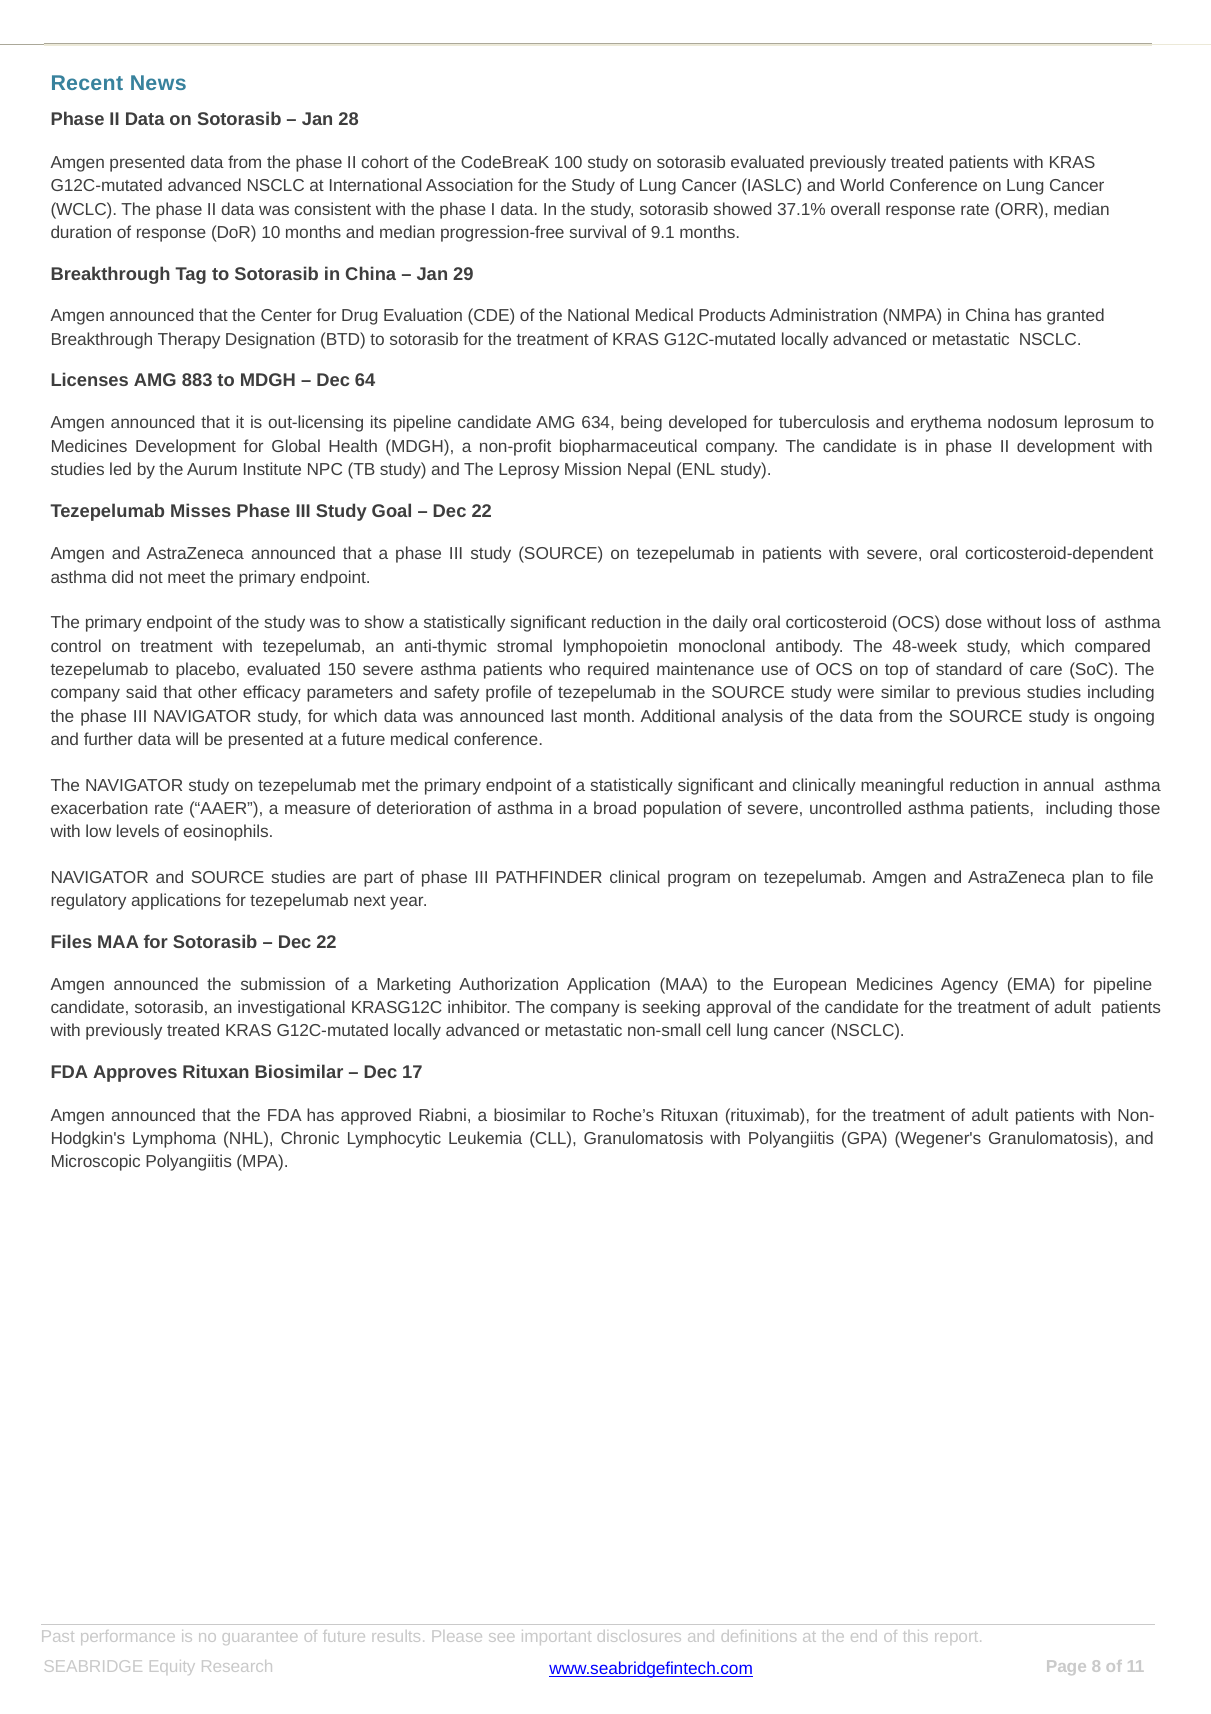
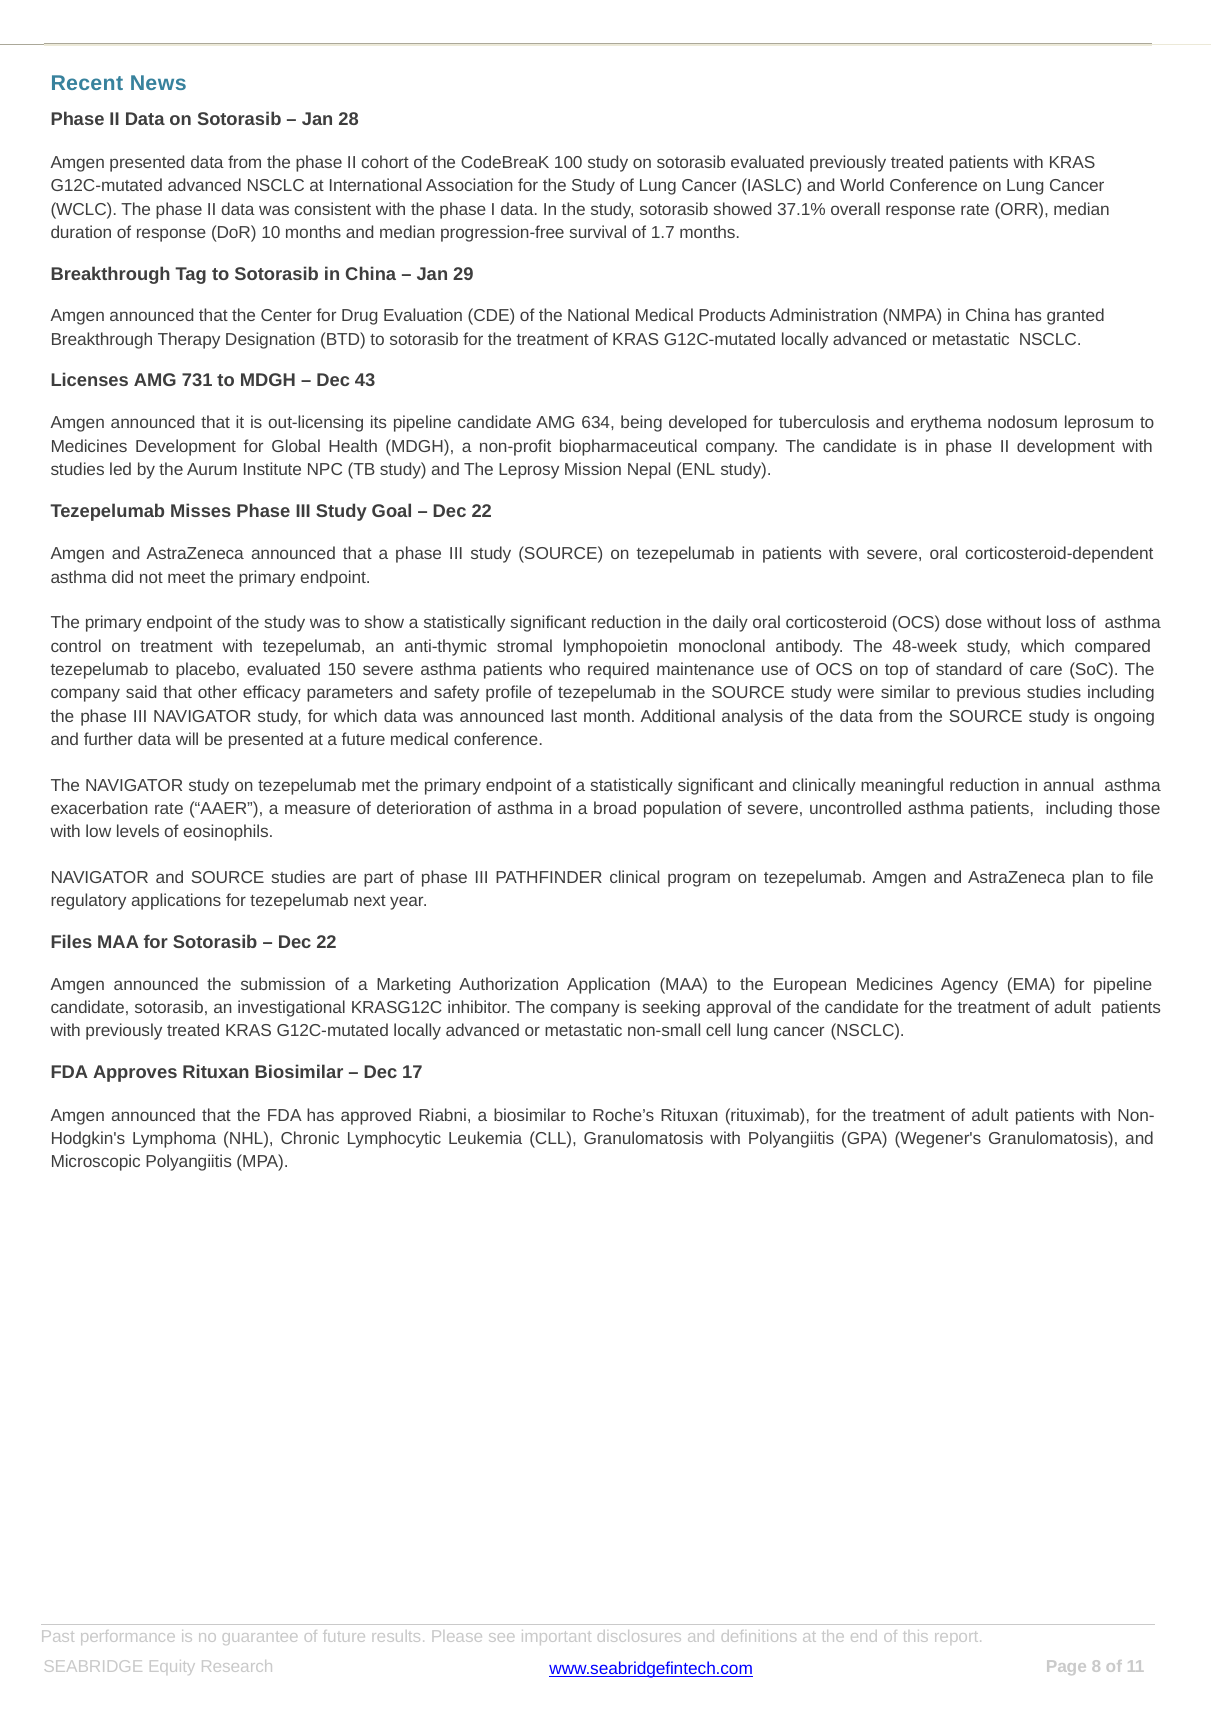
9.1: 9.1 -> 1.7 (663, 233)
883: 883 -> 731 (197, 381)
64: 64 -> 43 (365, 381)
